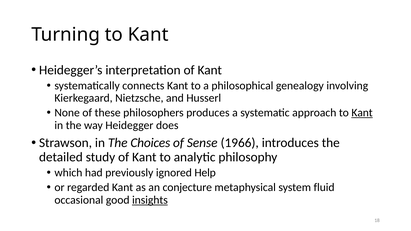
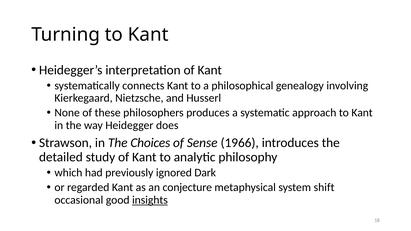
Kant underline: present -> none (362, 113)
Help: Help -> Dark (205, 173)
fluid: fluid -> shift (324, 188)
